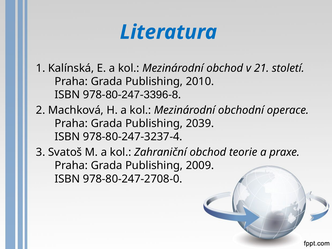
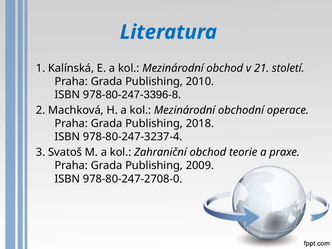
2039: 2039 -> 2018 (200, 124)
